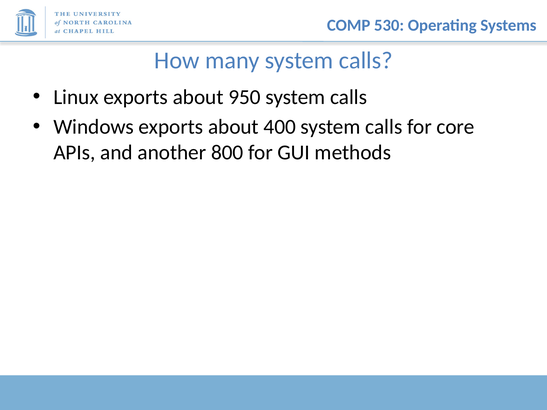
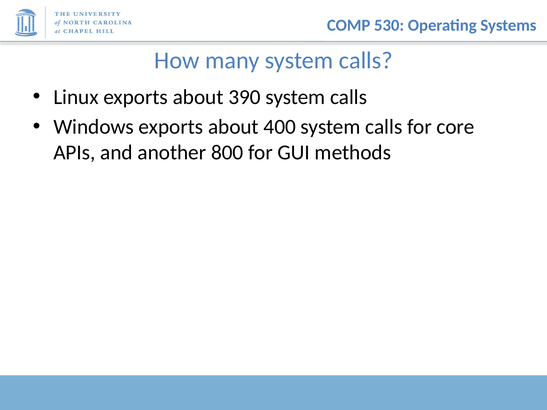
950: 950 -> 390 (244, 97)
